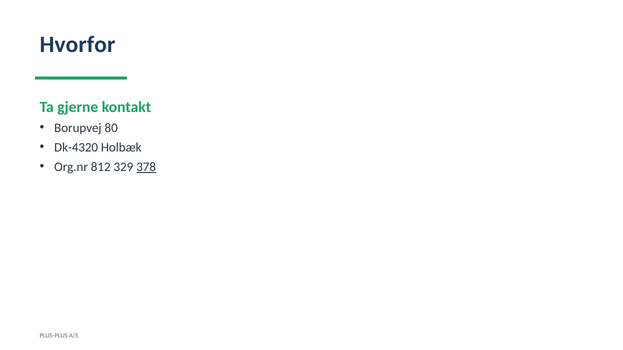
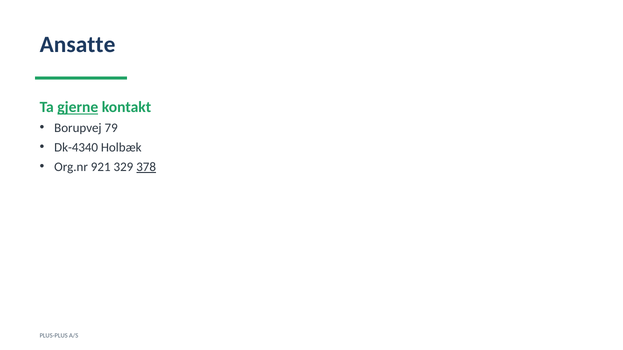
Hvorfor: Hvorfor -> Ansatte (78, 44)
gjerne underline: none -> present (78, 107)
80: 80 -> 79 (111, 128)
Dk-4320: Dk-4320 -> Dk-4340 (76, 148)
812: 812 -> 921 (101, 167)
